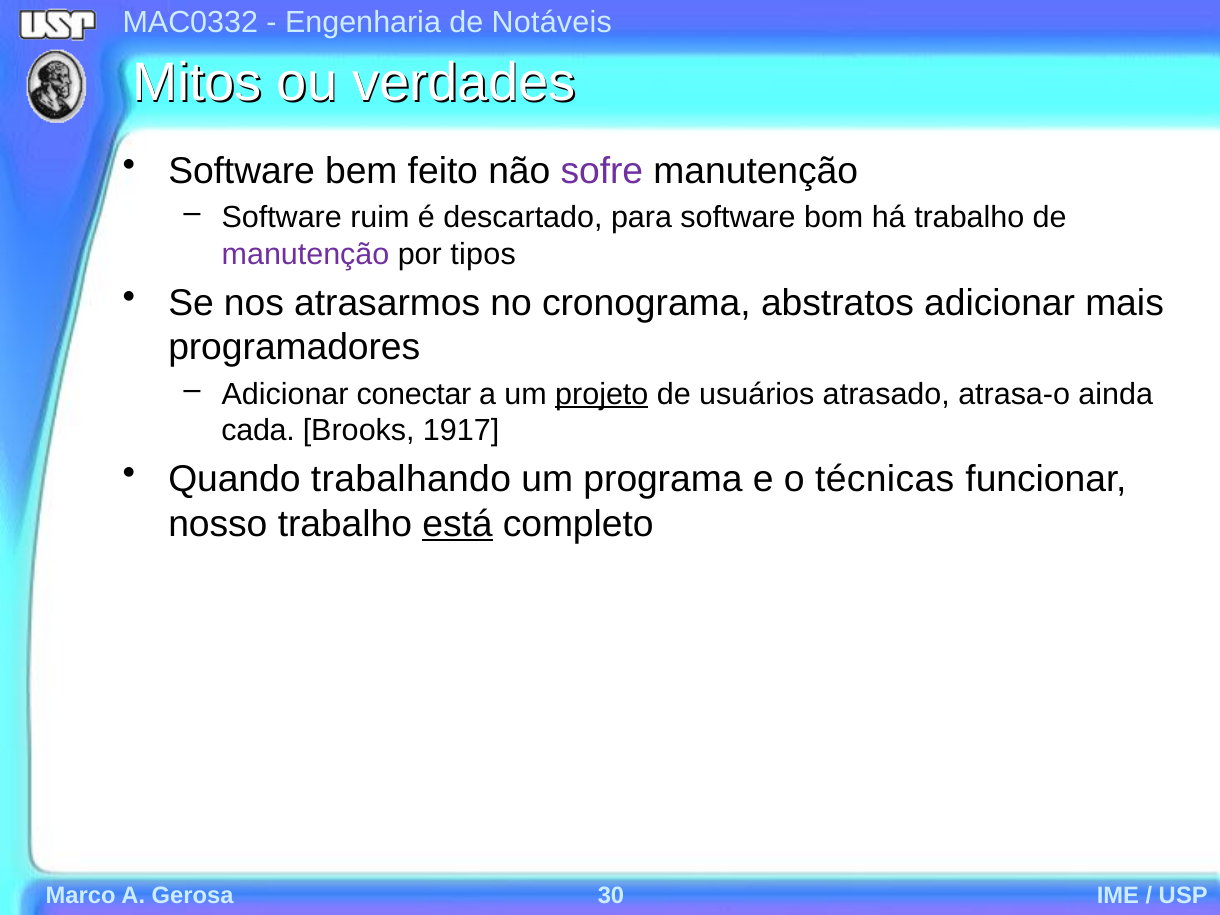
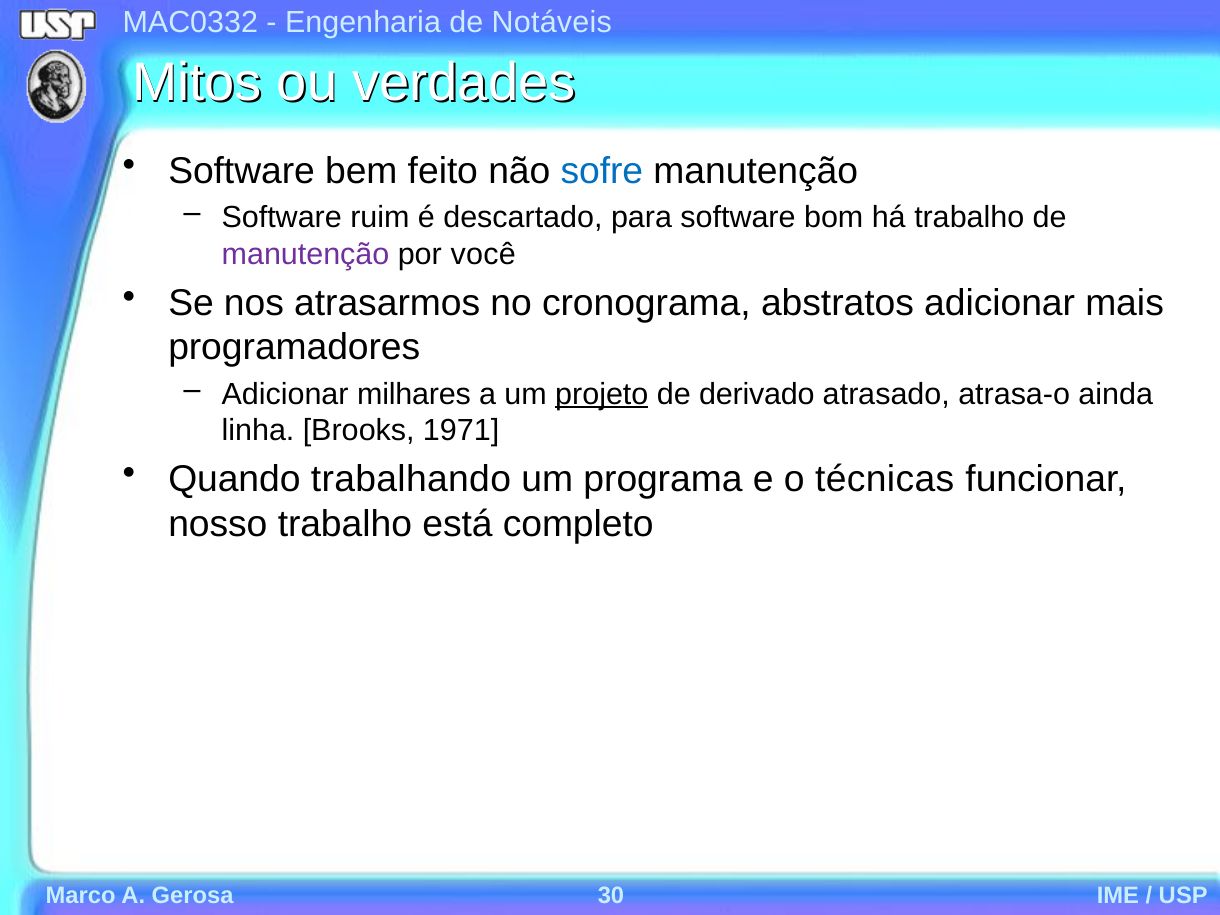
sofre colour: purple -> blue (602, 172)
tipos: tipos -> você (483, 254)
conectar: conectar -> milhares (414, 394)
usuários: usuários -> derivado (757, 394)
cada: cada -> linha (258, 431)
1917: 1917 -> 1971 (461, 431)
está underline: present -> none (457, 524)
